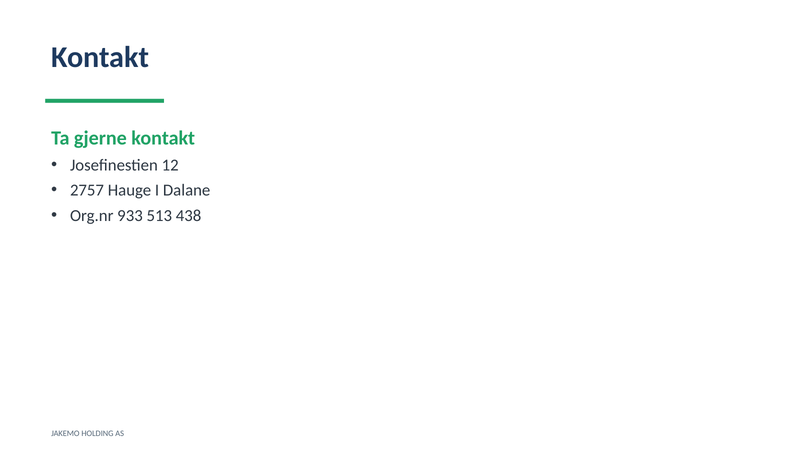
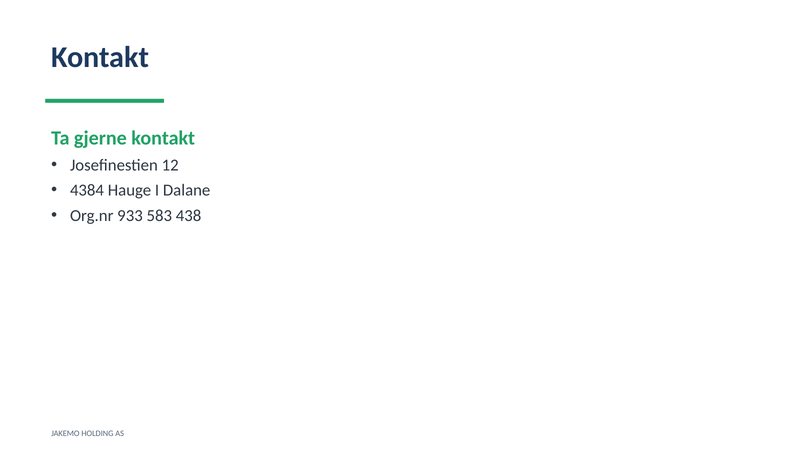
2757: 2757 -> 4384 (87, 190)
513: 513 -> 583 (159, 216)
